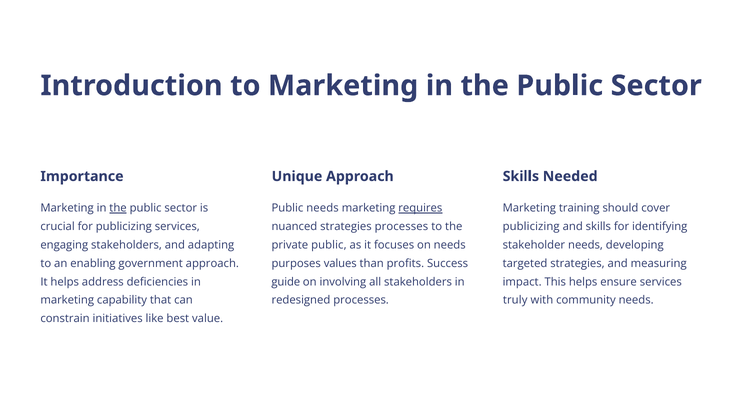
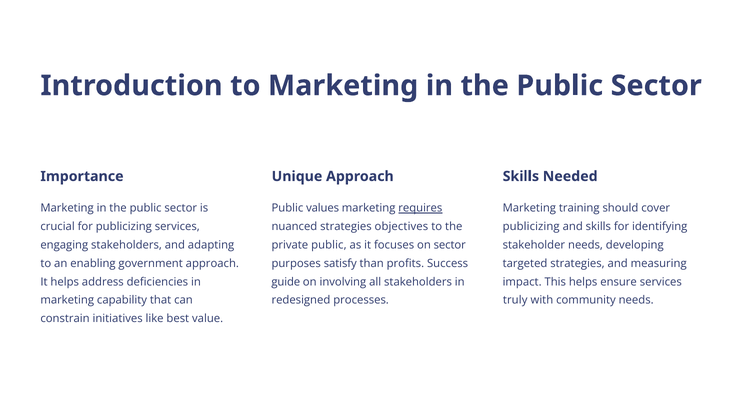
the underline: present -> none (118, 208)
Public needs: needs -> values (323, 208)
strategies processes: processes -> objectives (401, 227)
on needs: needs -> sector (450, 245)
values: values -> satisfy (340, 263)
